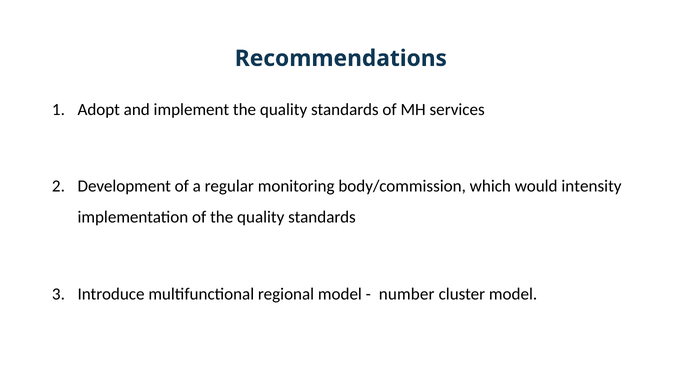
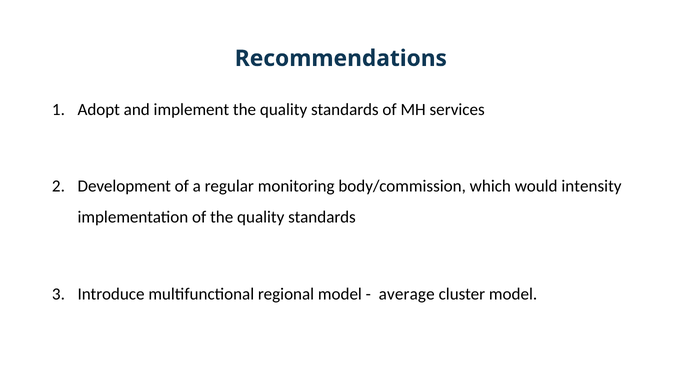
number: number -> average (407, 294)
